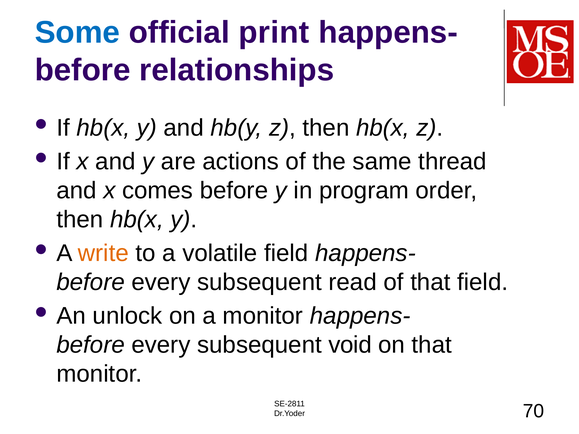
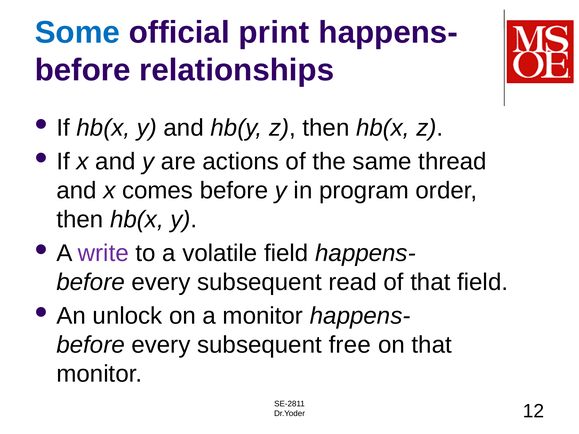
write colour: orange -> purple (103, 253)
void: void -> free (350, 345)
70: 70 -> 12 (534, 411)
